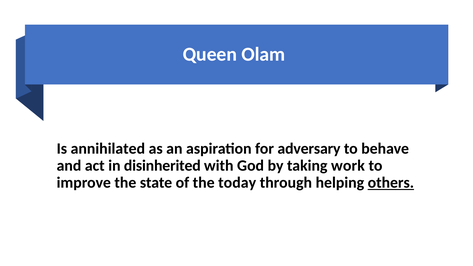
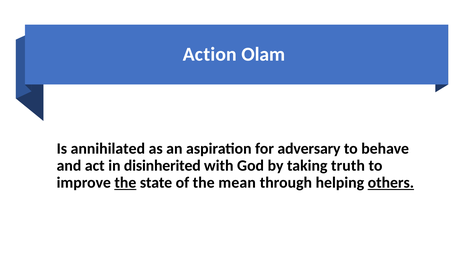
Queen: Queen -> Action (210, 54)
work: work -> truth (348, 166)
the underline: none -> present (125, 183)
today: today -> mean (237, 183)
